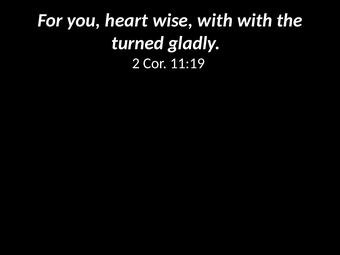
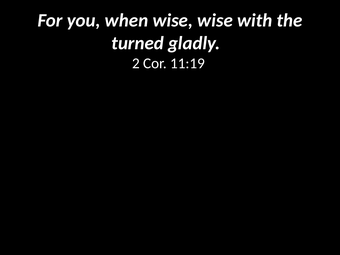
heart: heart -> when (126, 20)
wise with: with -> wise (215, 20)
